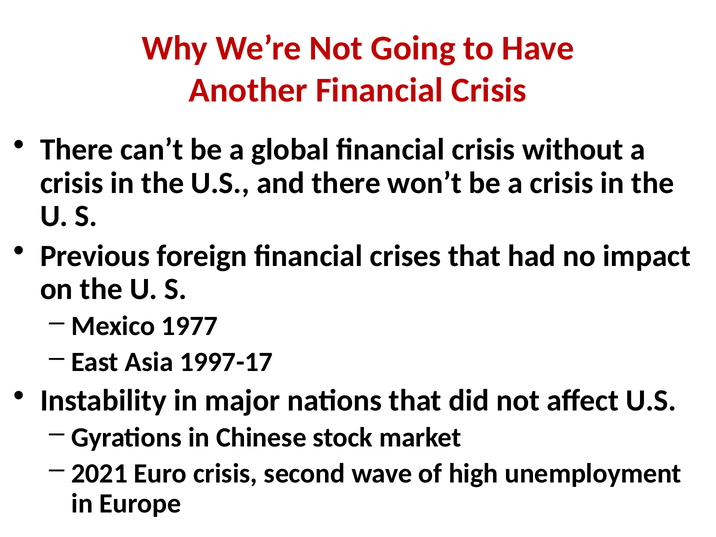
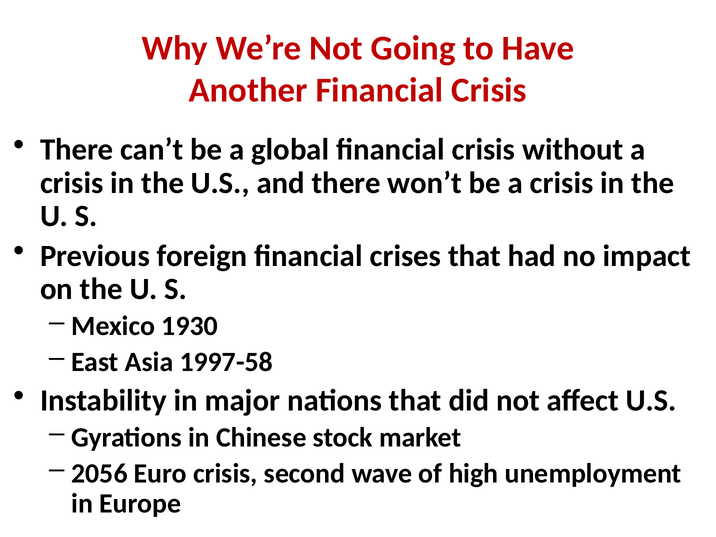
1977: 1977 -> 1930 (190, 326)
1997-17: 1997-17 -> 1997-58 (226, 362)
2021: 2021 -> 2056 (99, 473)
